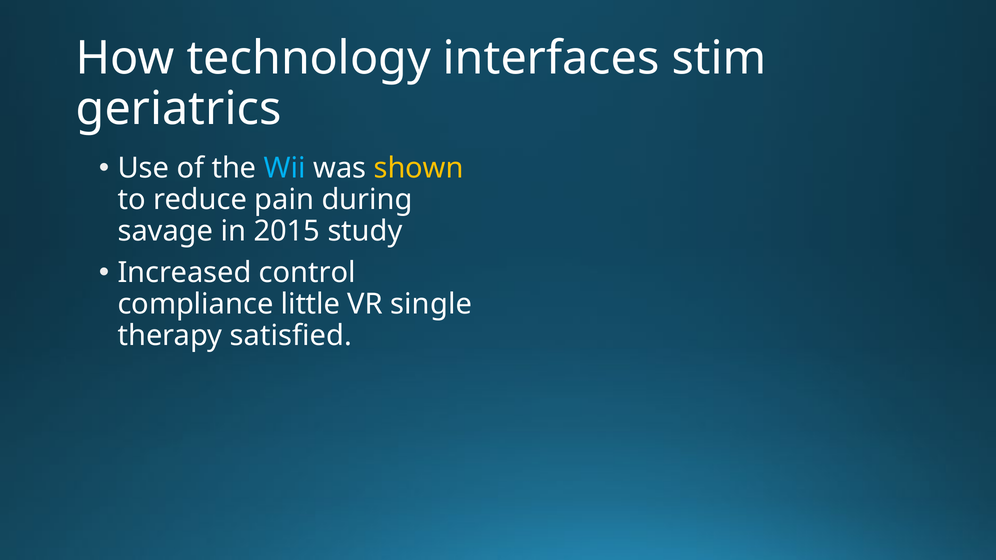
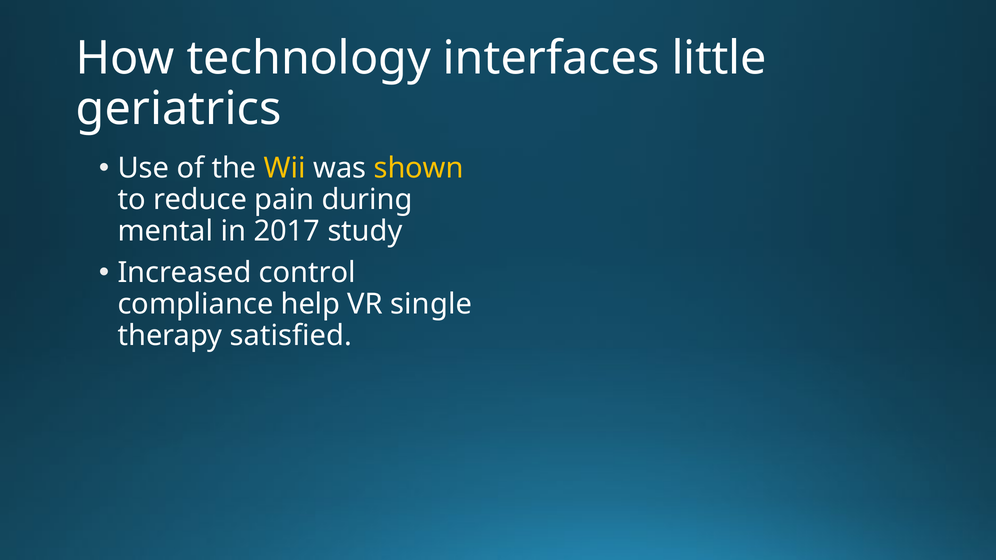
stim: stim -> little (719, 58)
Wii colour: light blue -> yellow (285, 168)
savage: savage -> mental (165, 231)
2015: 2015 -> 2017 (287, 231)
little: little -> help (310, 304)
